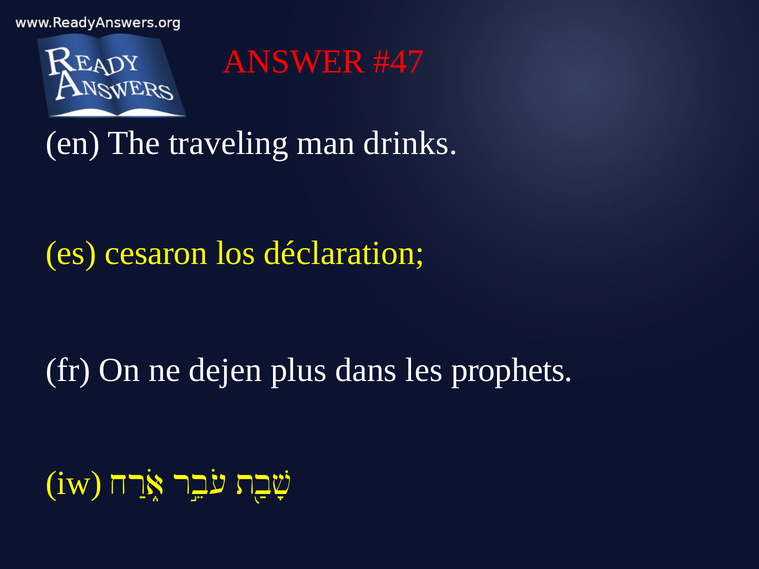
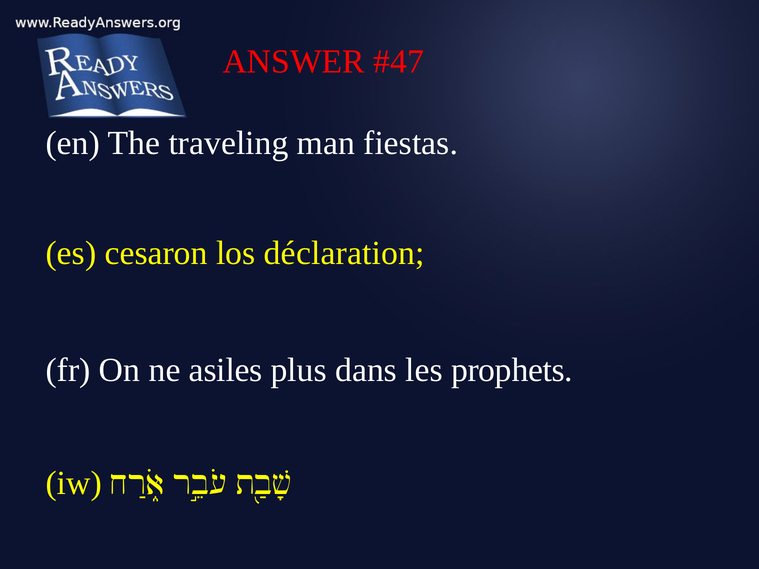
drinks: drinks -> fiestas (411, 143)
dejen: dejen -> asiles (226, 370)
